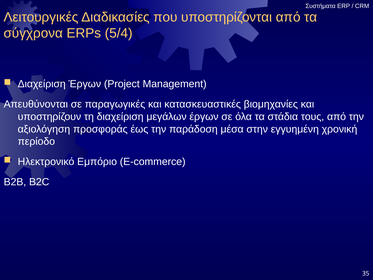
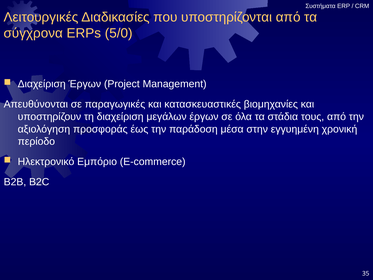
5/4: 5/4 -> 5/0 (119, 33)
